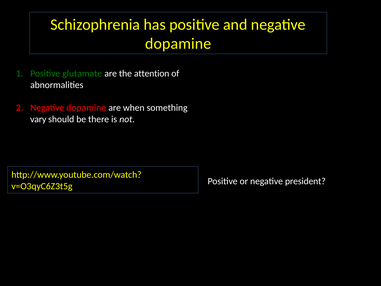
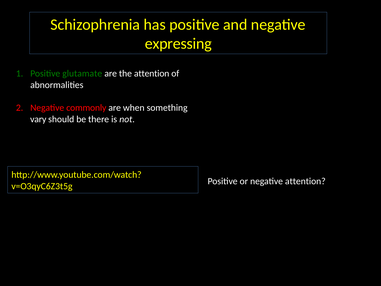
dopamine: dopamine -> expressing (178, 44)
dopamine: dopamine -> commonly (86, 108)
negative president: president -> attention (305, 181)
